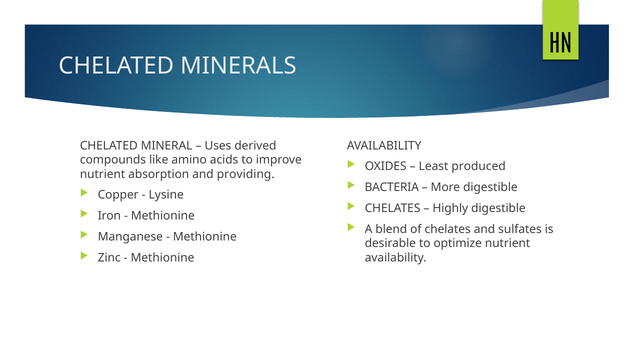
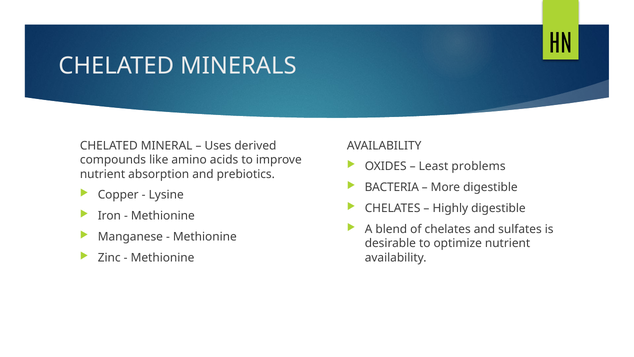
produced: produced -> problems (479, 166)
providing: providing -> prebiotics (246, 174)
